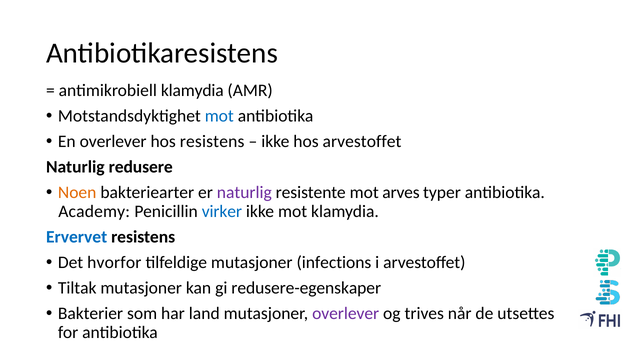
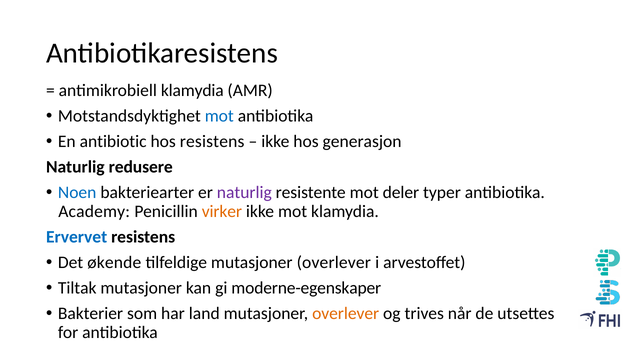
En overlever: overlever -> antibiotic (113, 141)
hos arvestoffet: arvestoffet -> generasjon (362, 141)
Noen colour: orange -> blue (77, 193)
arves: arves -> deler (401, 193)
virker colour: blue -> orange (222, 212)
hvorfor: hvorfor -> økende (114, 263)
tilfeldige mutasjoner infections: infections -> overlever (334, 263)
redusere-egenskaper: redusere-egenskaper -> moderne-egenskaper (306, 288)
overlever colour: purple -> orange (346, 314)
